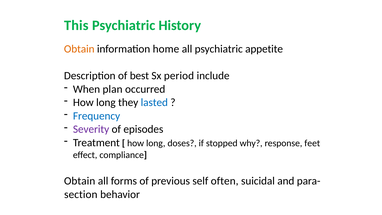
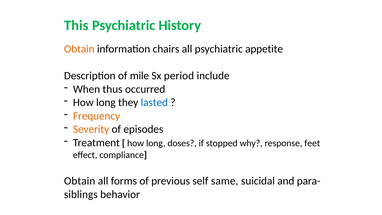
home: home -> chairs (166, 49)
best: best -> mile (139, 76)
plan: plan -> thus (113, 89)
Frequency colour: blue -> orange (97, 116)
Severity colour: purple -> orange (91, 129)
often: often -> same (225, 181)
section: section -> siblings (81, 194)
